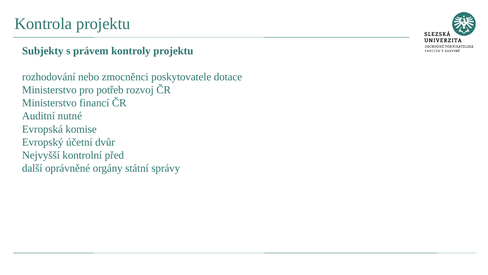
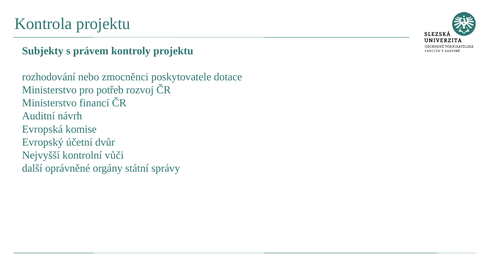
nutné: nutné -> návrh (70, 116)
před: před -> vůči (114, 155)
